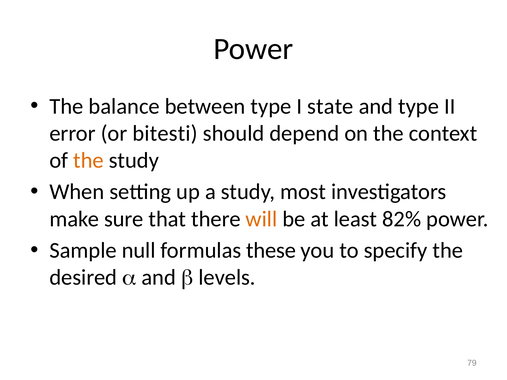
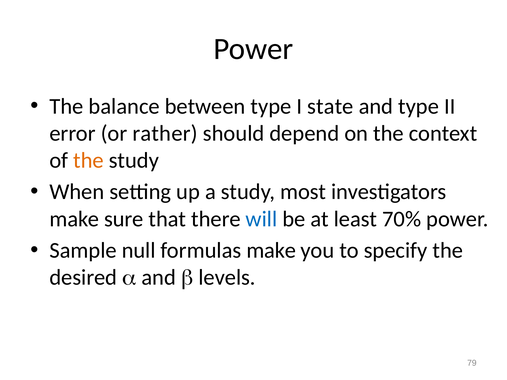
bitesti: bitesti -> rather (165, 133)
will colour: orange -> blue (261, 219)
82%: 82% -> 70% (402, 219)
formulas these: these -> make (271, 251)
